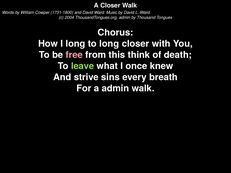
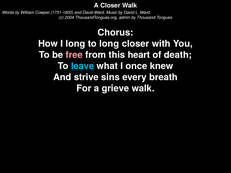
think: think -> heart (139, 55)
leave colour: light green -> light blue (83, 66)
a admin: admin -> grieve (115, 88)
